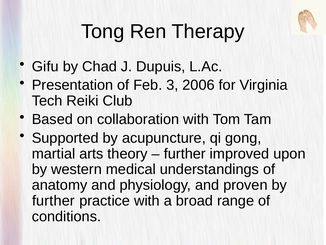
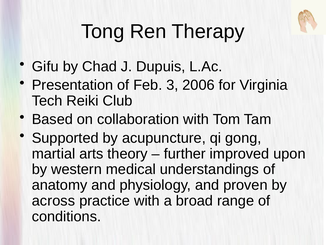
further: further -> across (53, 200)
